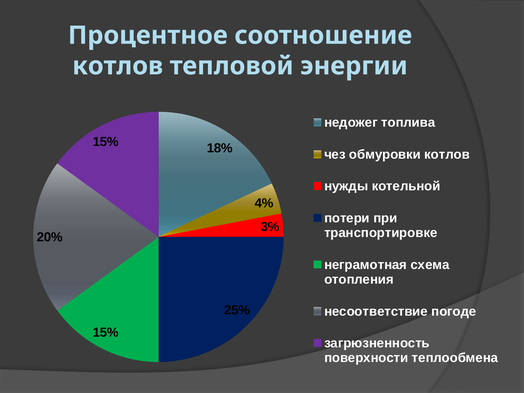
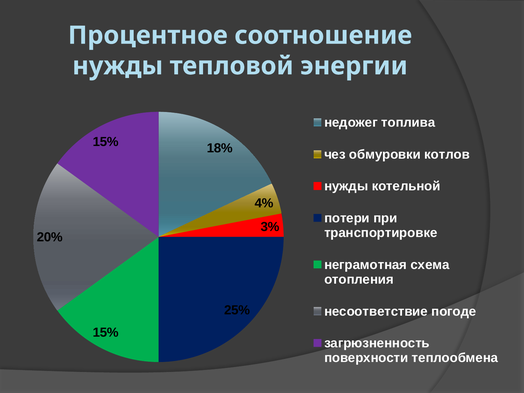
котлов: котлов -> нужды (118, 66)
